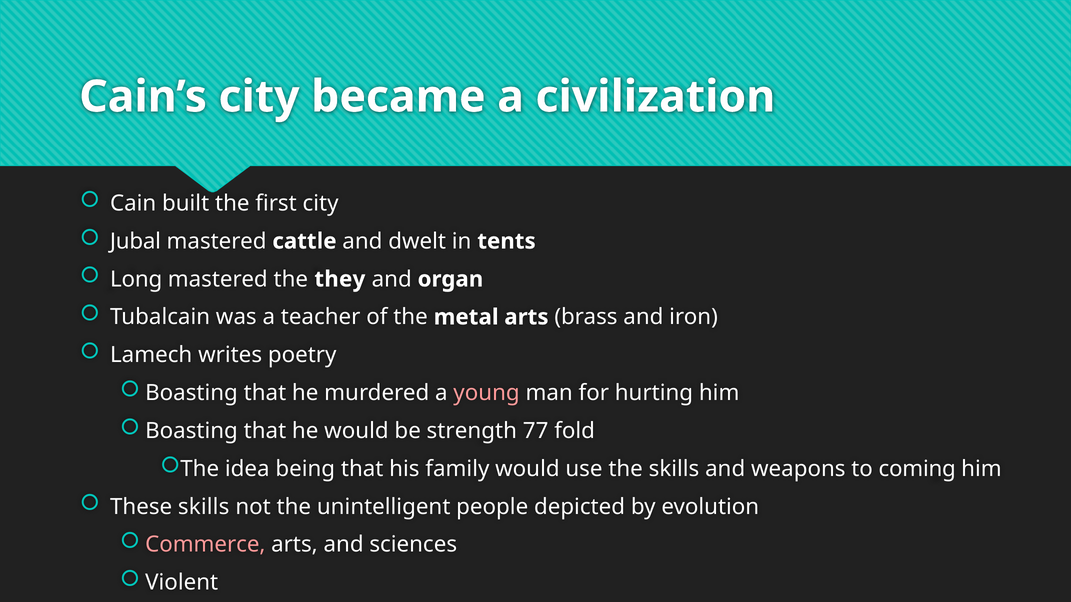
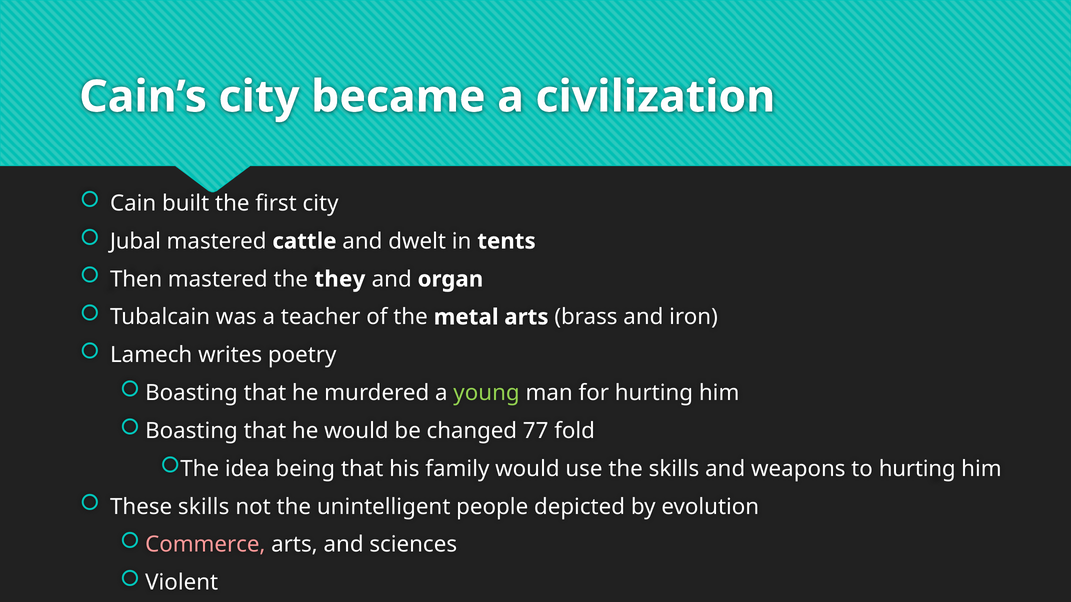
Long: Long -> Then (136, 279)
young colour: pink -> light green (487, 393)
strength: strength -> changed (472, 431)
to coming: coming -> hurting (917, 469)
